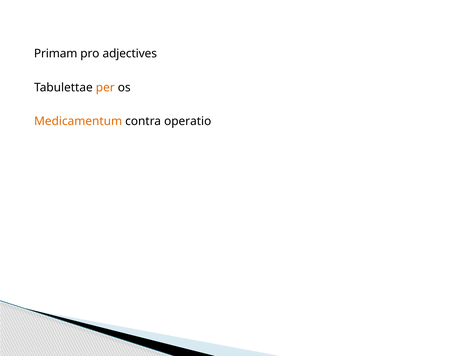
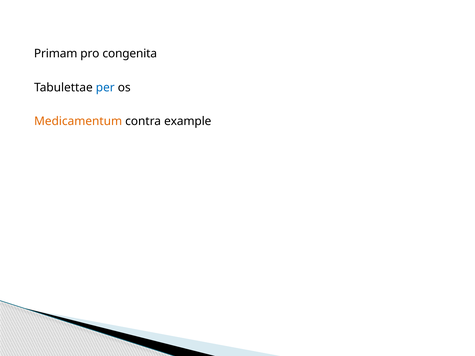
adjectives: adjectives -> congenita (130, 54)
per colour: orange -> blue (105, 88)
operatio: operatio -> example (188, 121)
